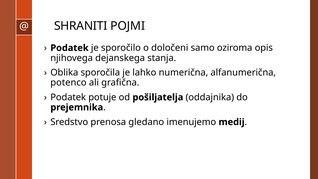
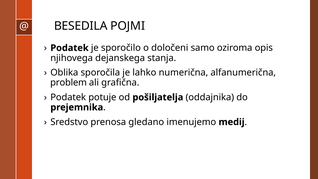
SHRANITI: SHRANITI -> BESEDILA (81, 26)
potenco: potenco -> problem (69, 83)
